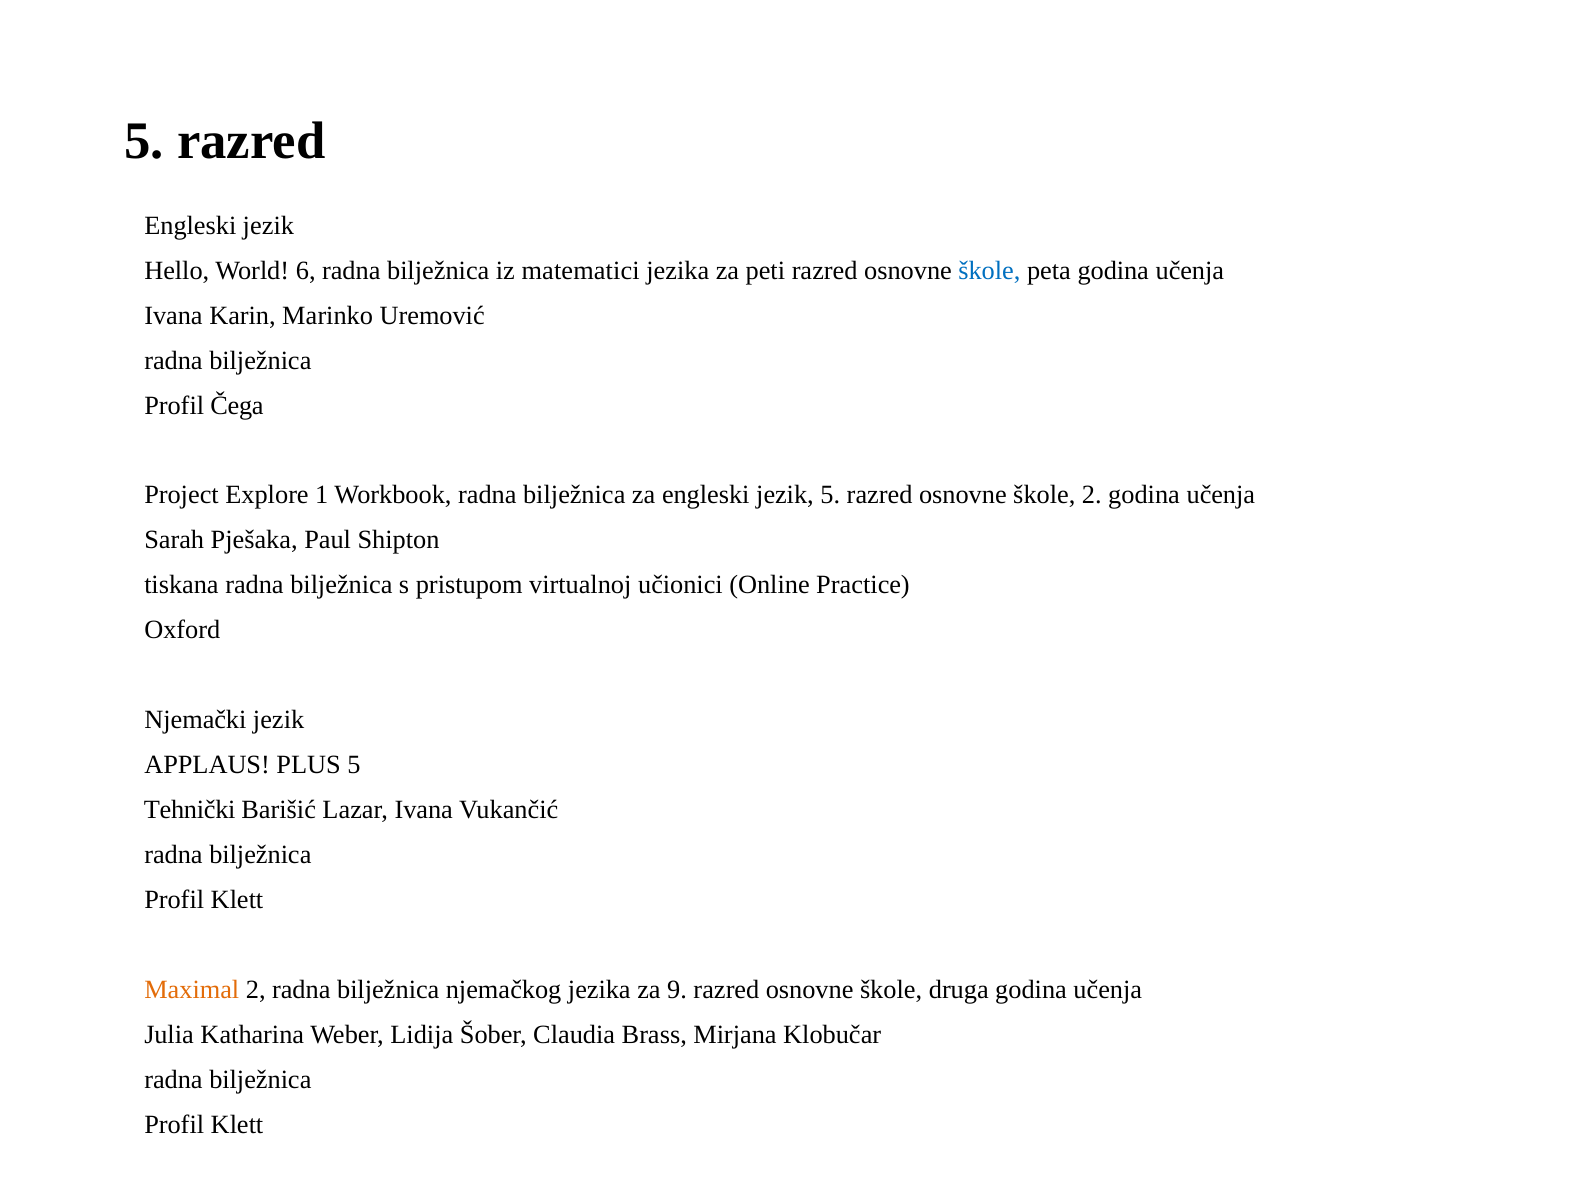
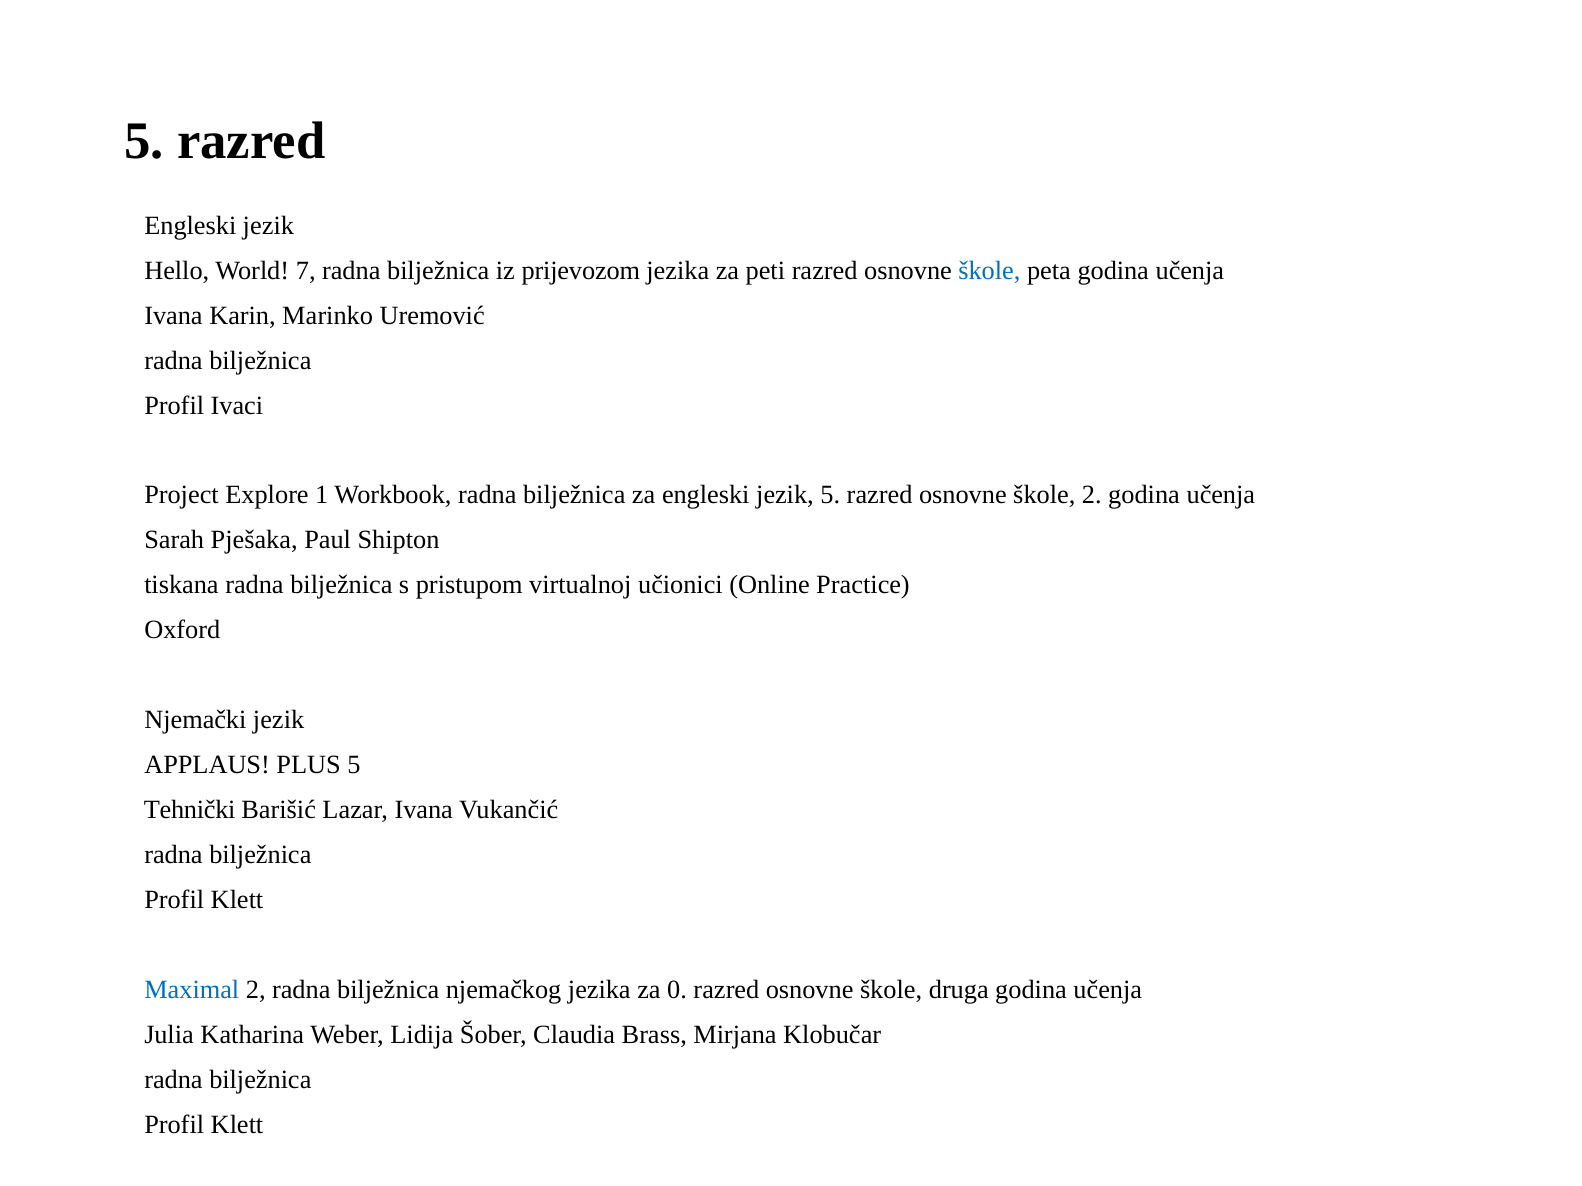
6: 6 -> 7 (306, 271)
matematici: matematici -> prijevozom (581, 271)
Čega: Čega -> Ivaci (237, 405)
Maximal colour: orange -> blue (192, 990)
9: 9 -> 0 (677, 990)
